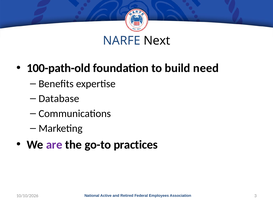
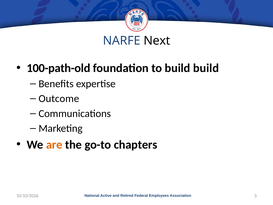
build need: need -> build (206, 68)
Database: Database -> Outcome (59, 99)
are colour: purple -> orange (54, 144)
practices: practices -> chapters (136, 144)
